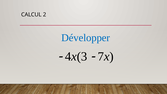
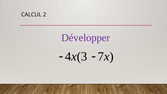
Développer colour: blue -> purple (86, 38)
